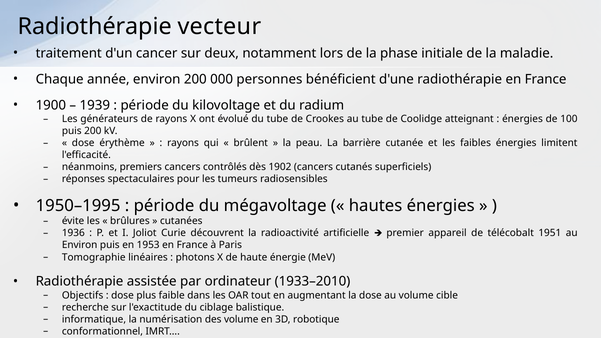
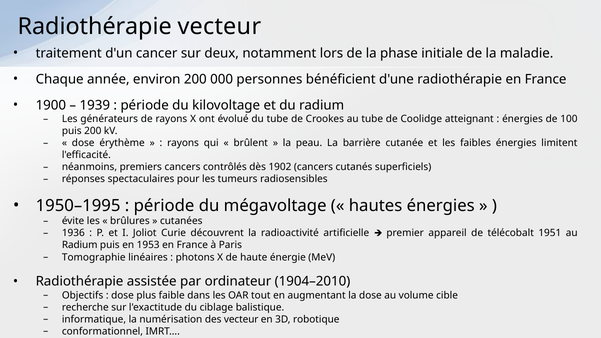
Environ: Environ -> Radium (80, 245)
1933–2010: 1933–2010 -> 1904–2010 (313, 282)
des volume: volume -> vecteur (241, 319)
